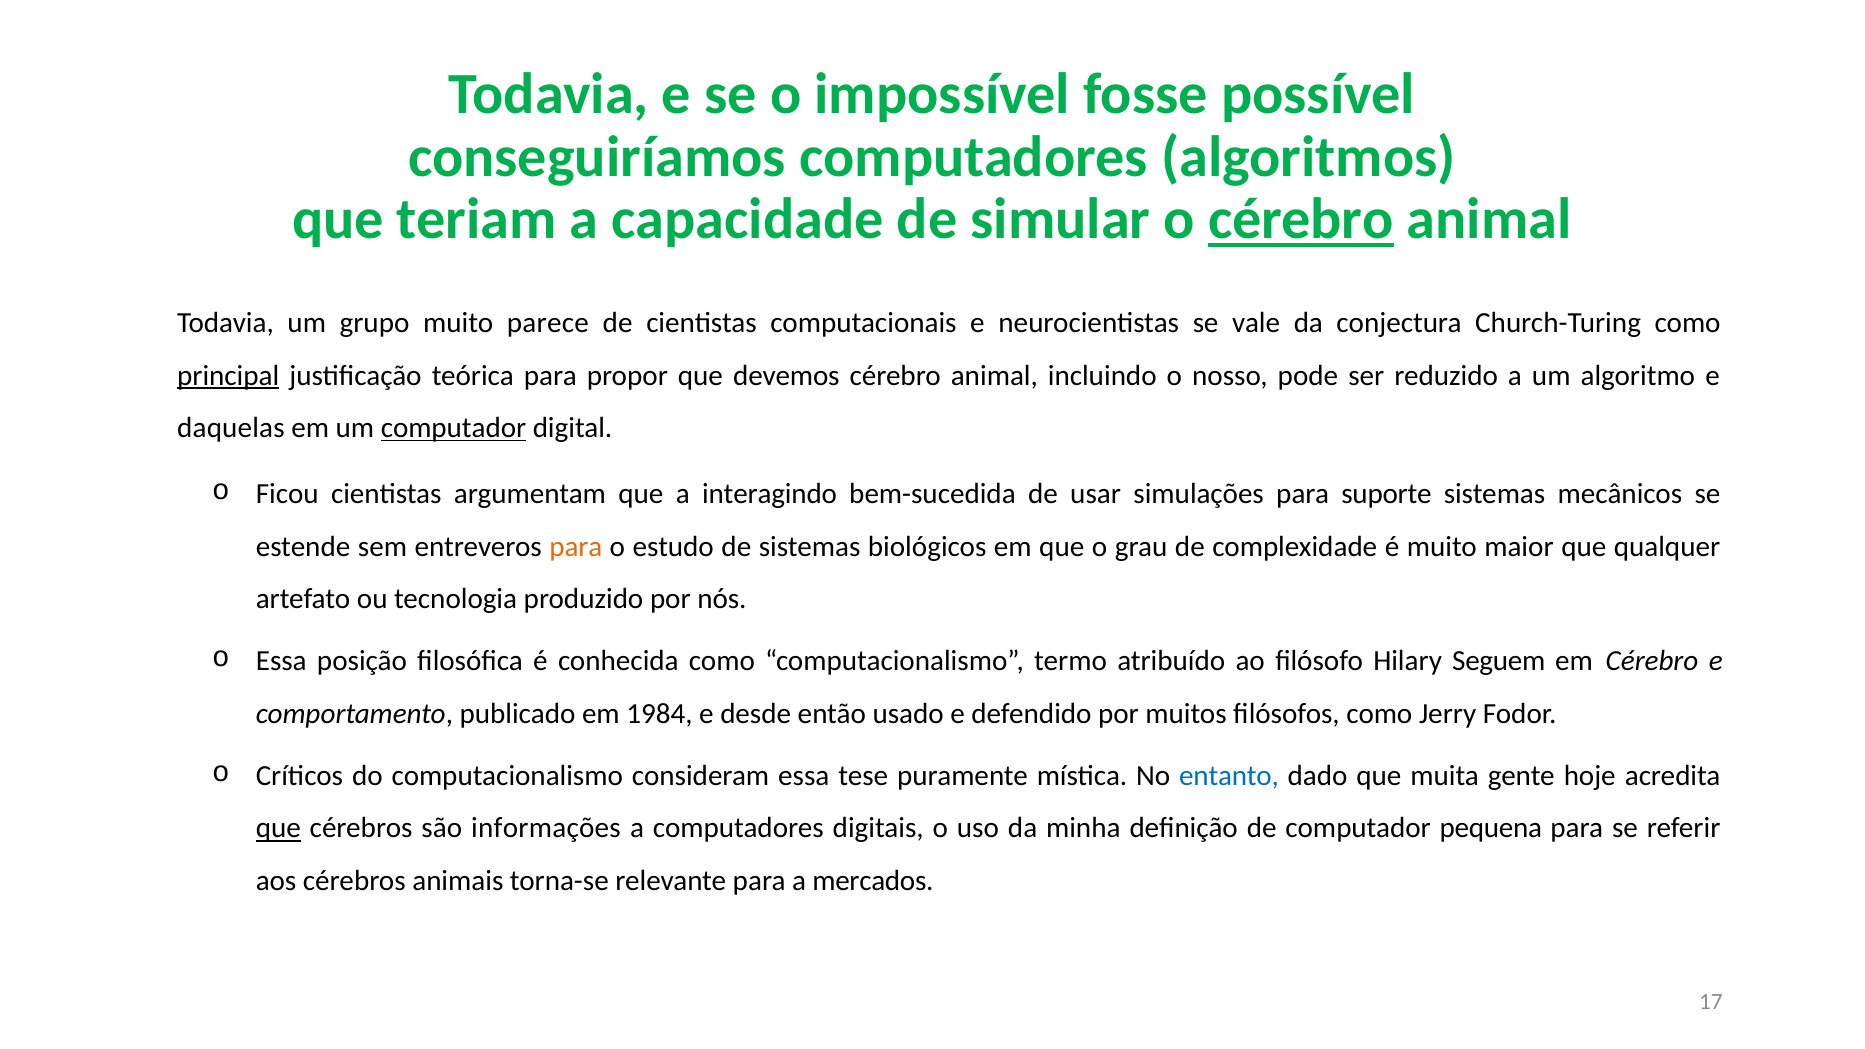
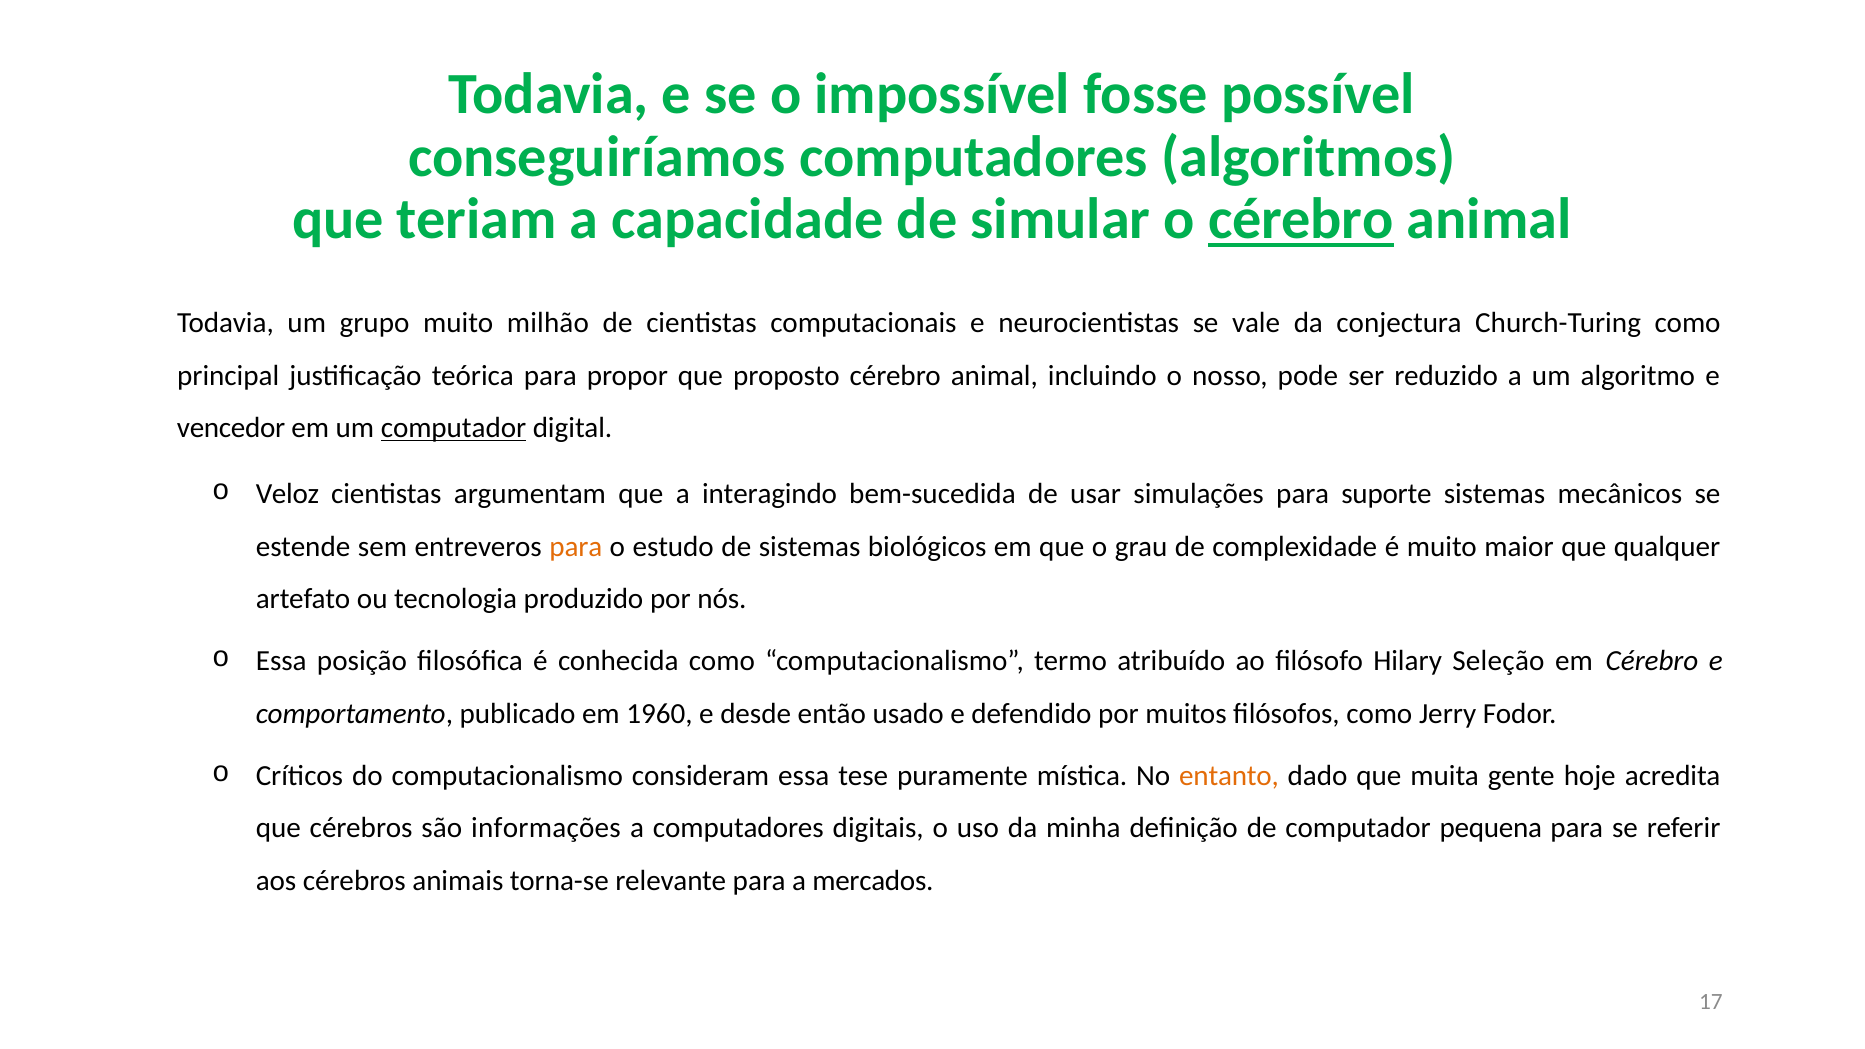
parece: parece -> milhão (548, 323)
principal underline: present -> none (228, 376)
devemos: devemos -> proposto (786, 376)
daquelas: daquelas -> vencedor (231, 428)
Ficou: Ficou -> Veloz (287, 494)
Seguem: Seguem -> Seleção (1498, 661)
1984: 1984 -> 1960 (659, 714)
entanto colour: blue -> orange (1229, 776)
que underline: present -> none (278, 828)
